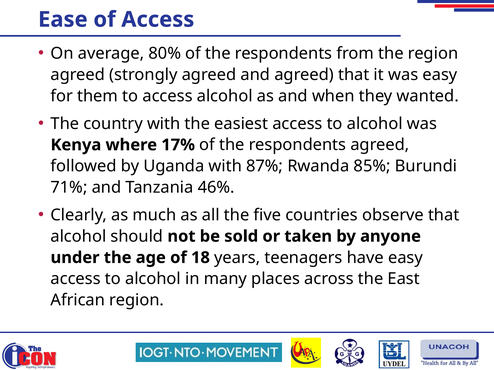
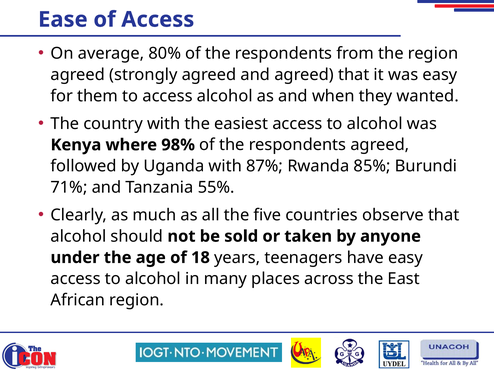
17%: 17% -> 98% (178, 145)
46%: 46% -> 55% (216, 188)
